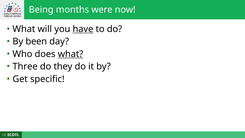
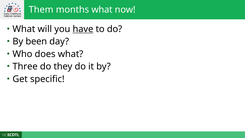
Being: Being -> Them (41, 10)
months were: were -> what (102, 10)
what underline: present -> none (71, 54)
